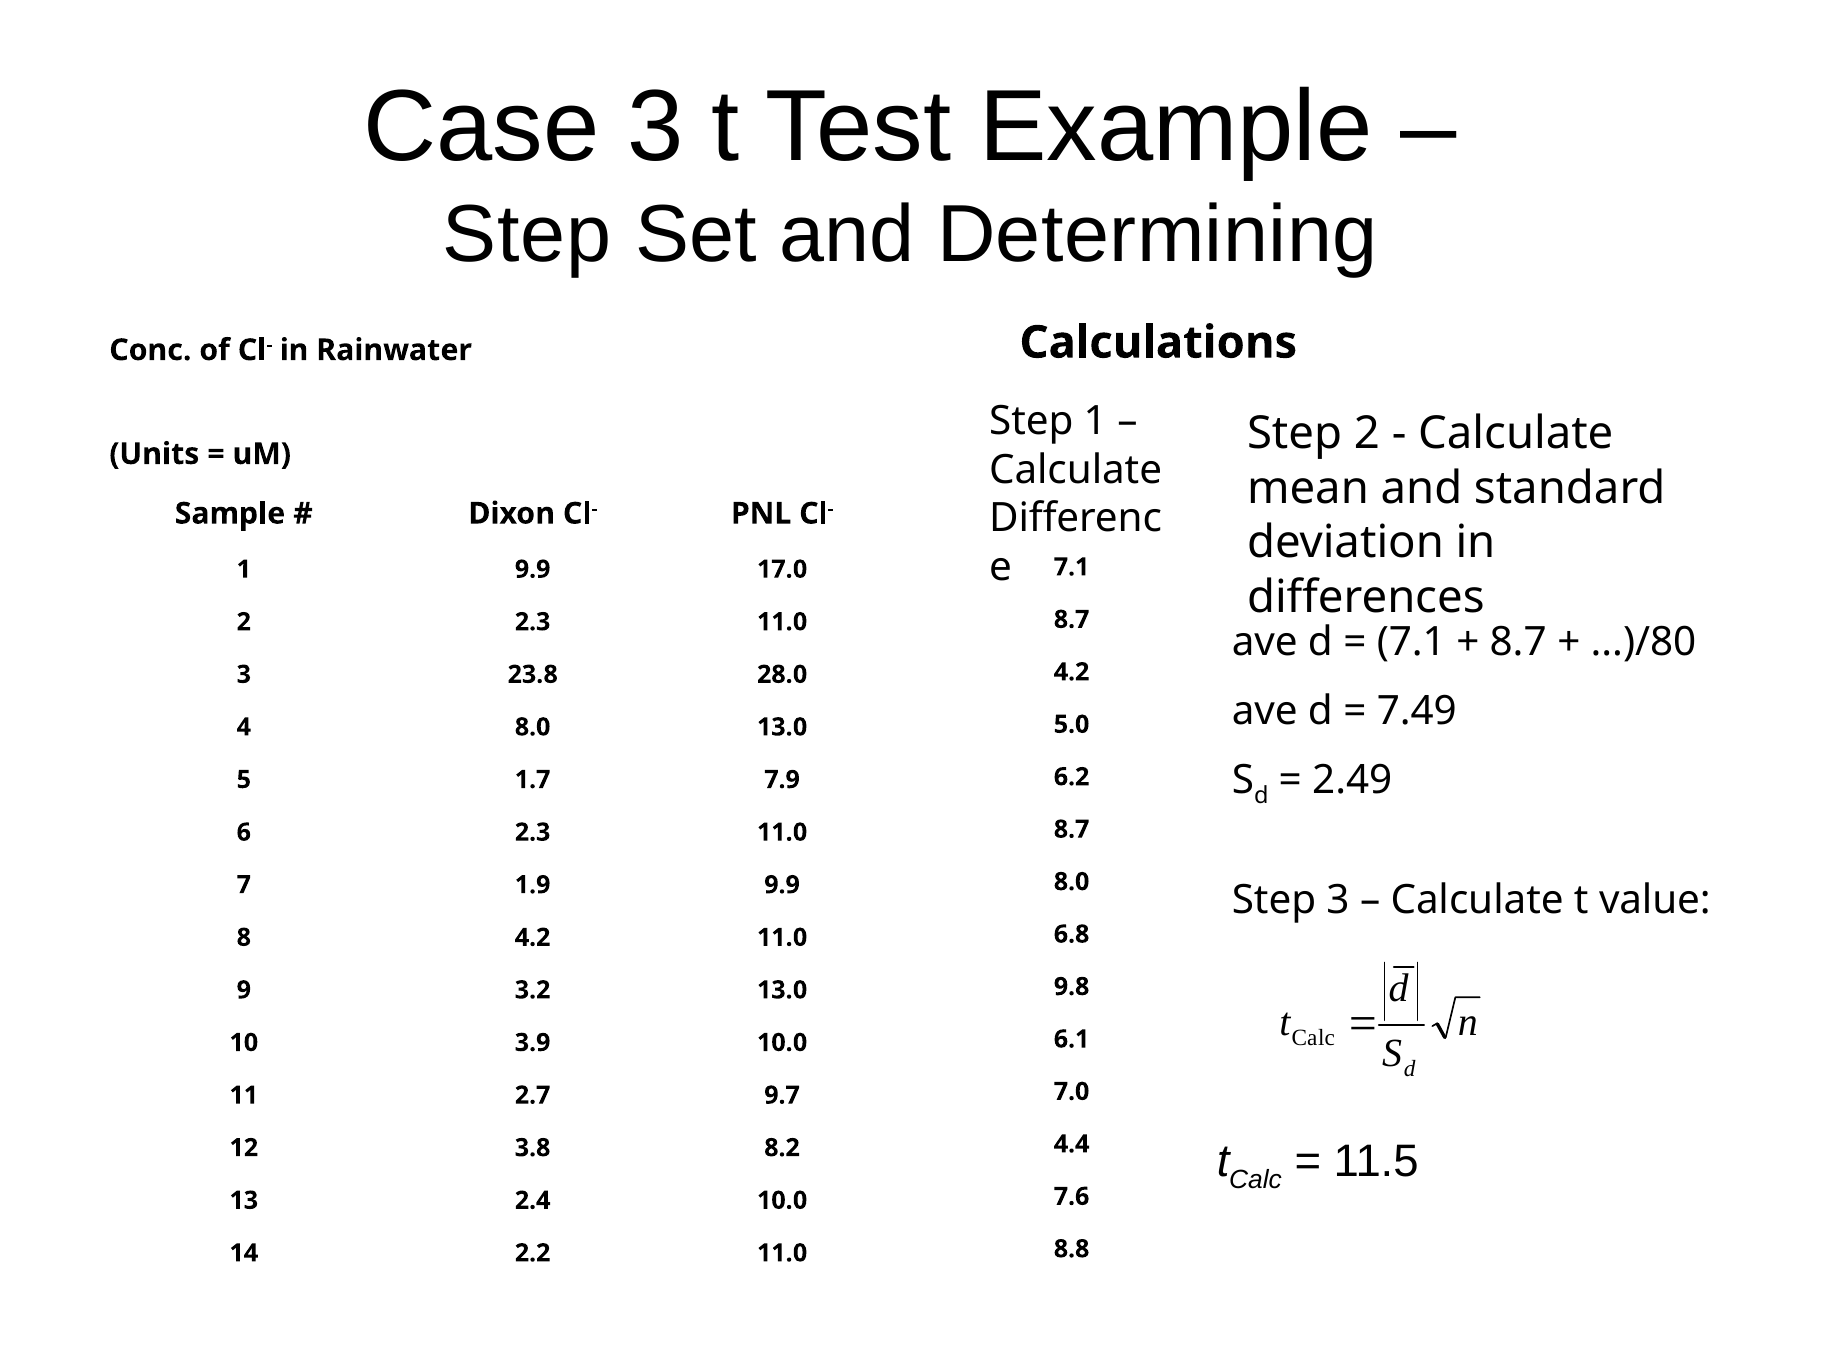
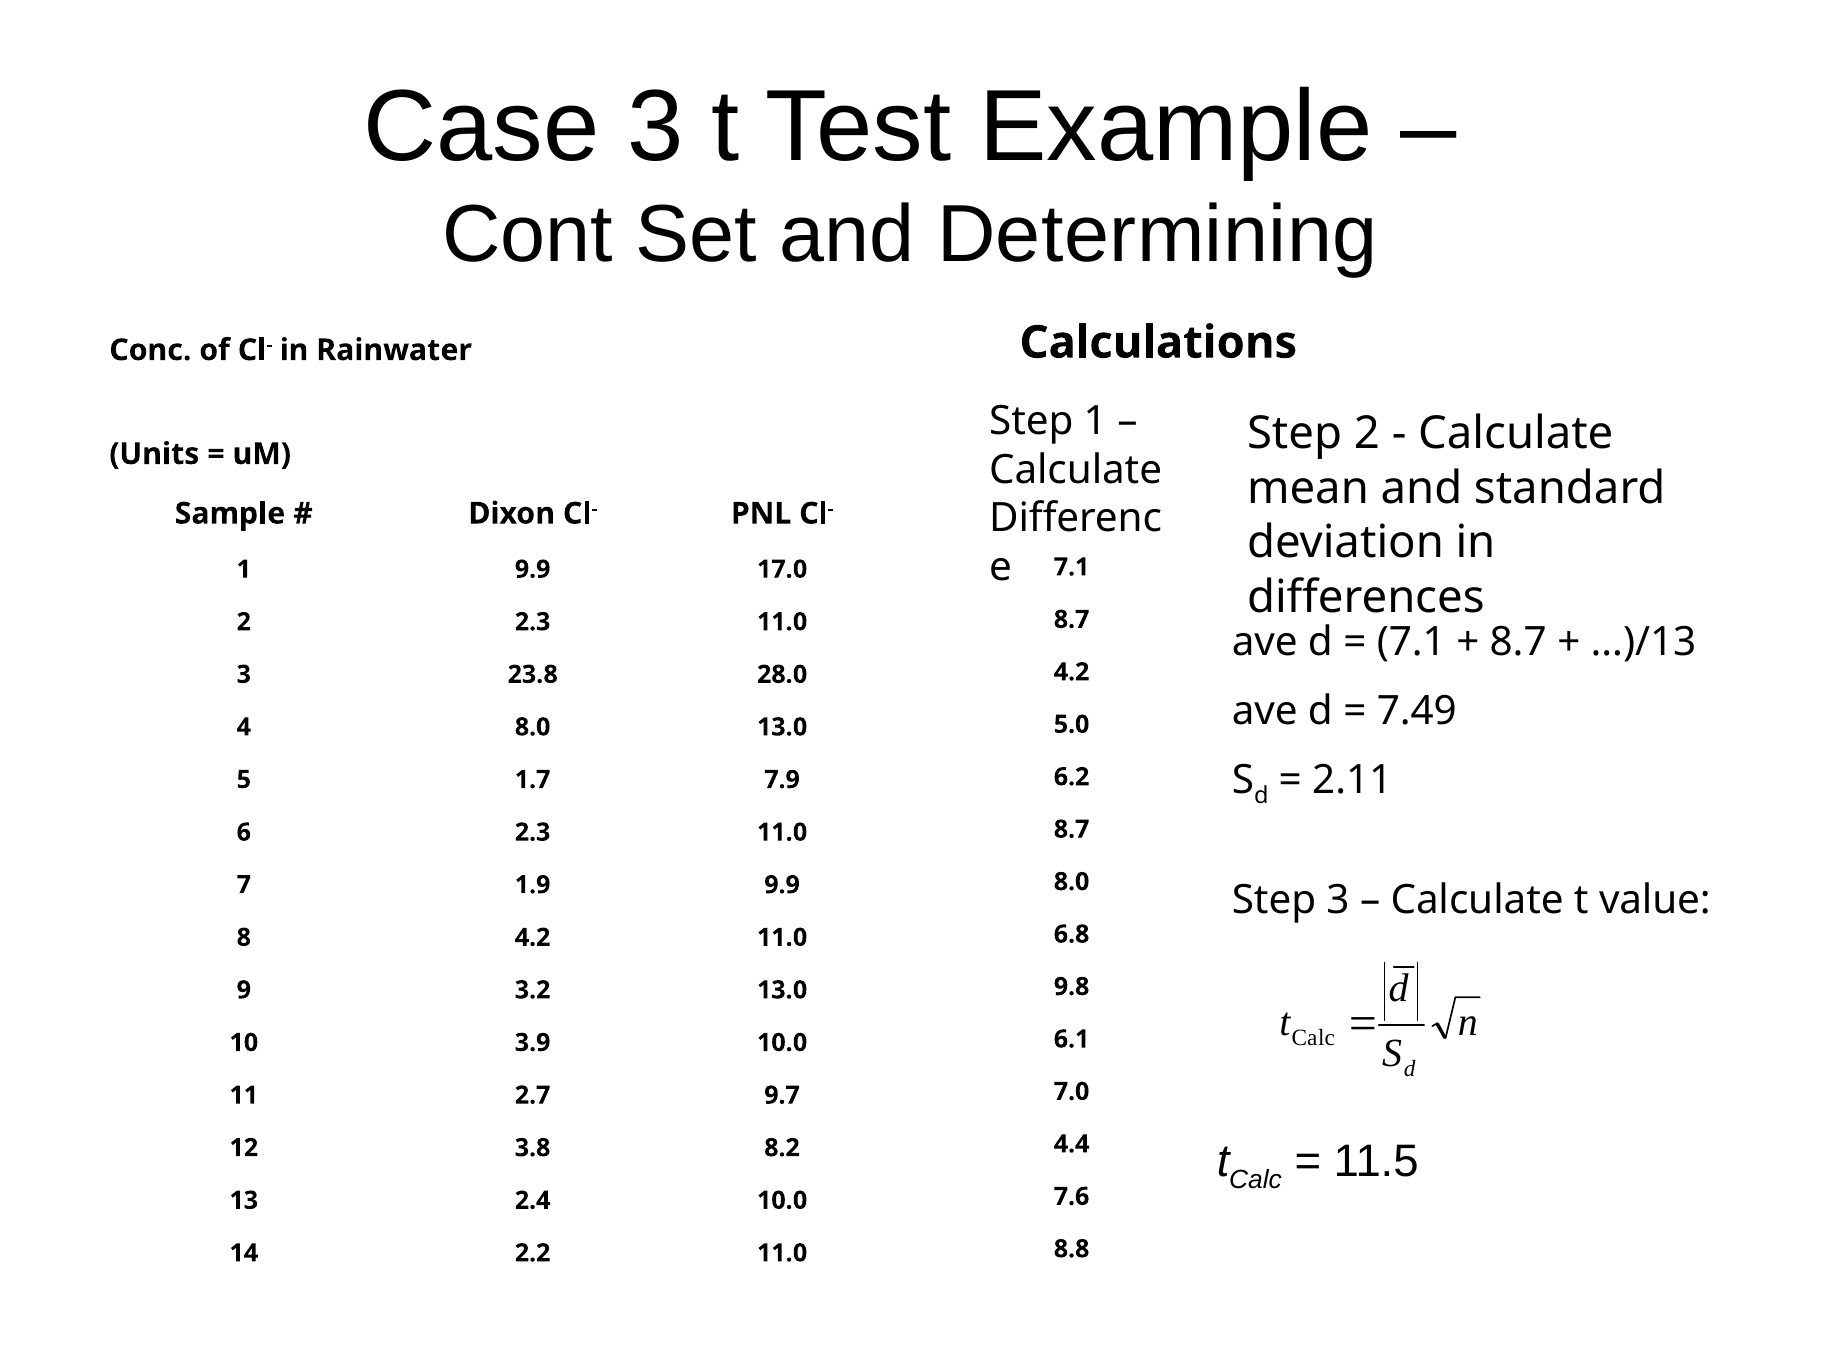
Step: Step -> Cont (527, 235)
...)/80: ...)/80 -> ...)/13 (1643, 643)
2.49: 2.49 -> 2.11 (1352, 781)
